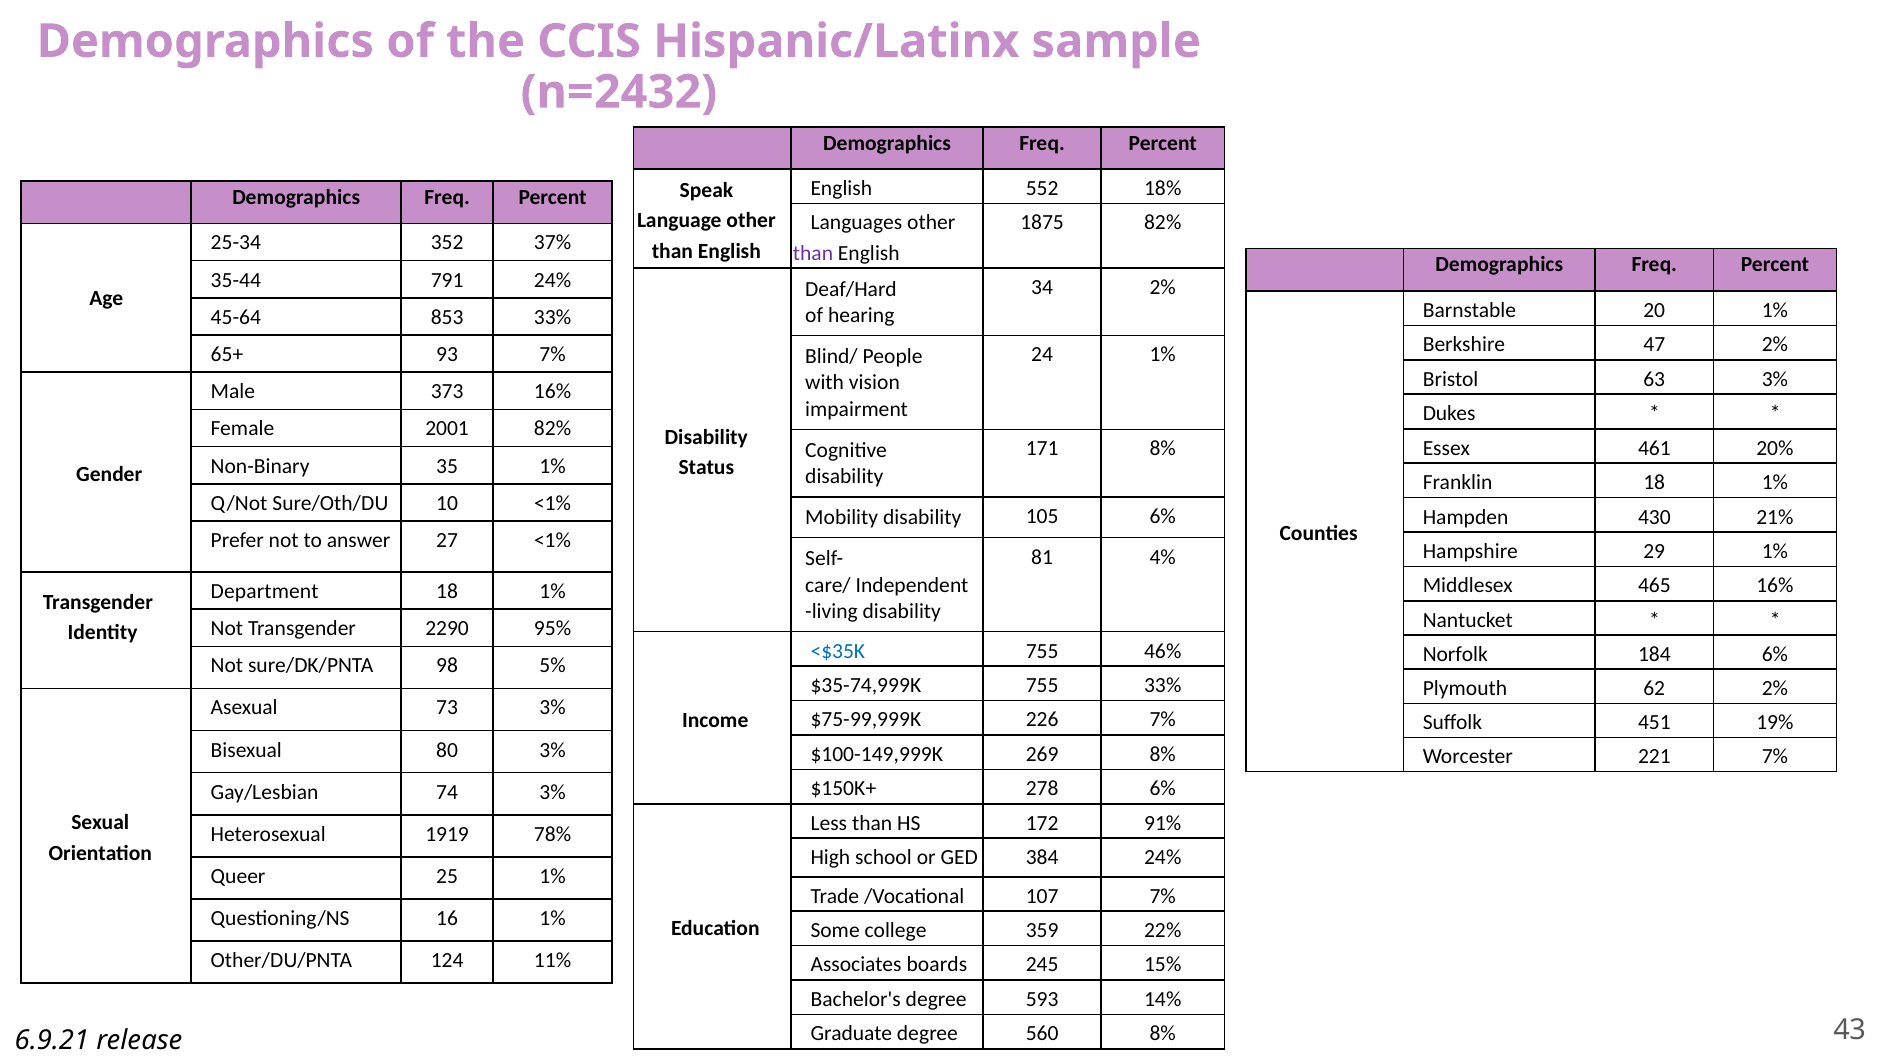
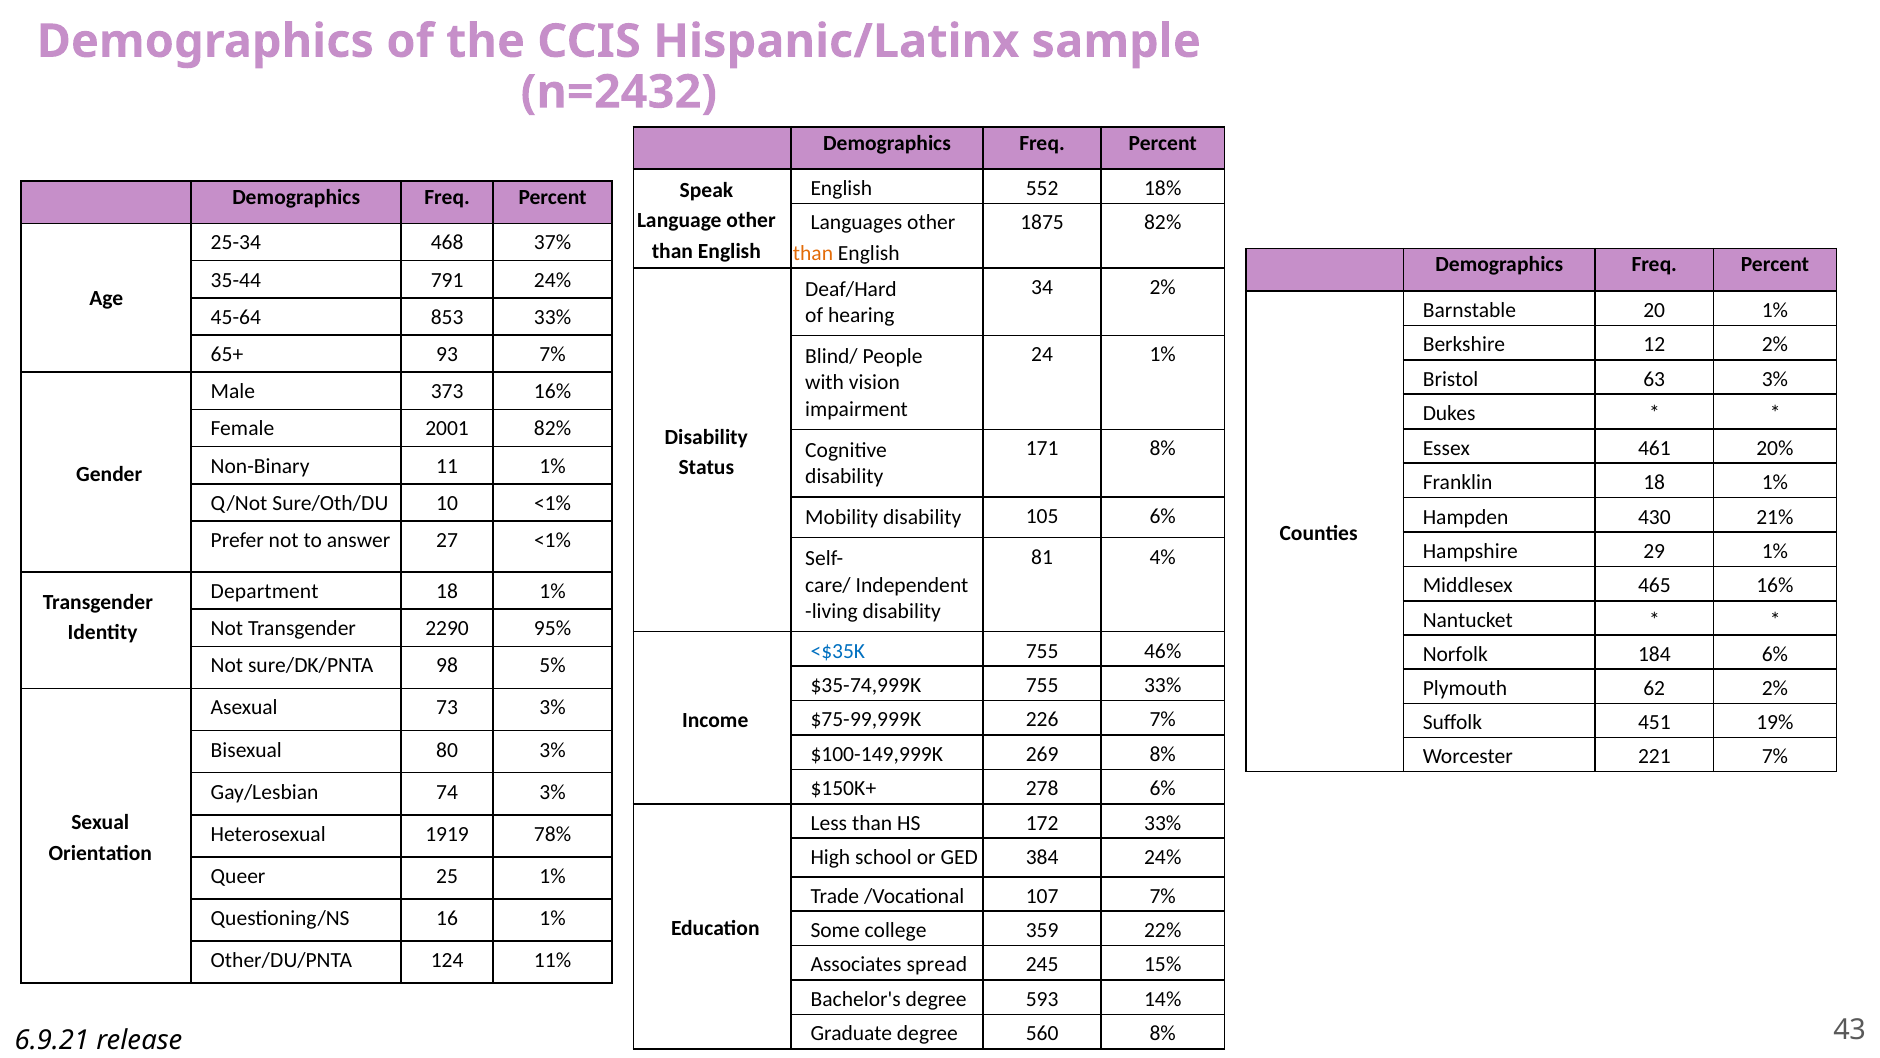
352: 352 -> 468 (447, 243)
than colour: purple -> orange (813, 253)
47: 47 -> 12 (1654, 345)
35: 35 -> 11 (447, 466)
172 91%: 91% -> 33% (1163, 823)
boards: boards -> spread (937, 964)
